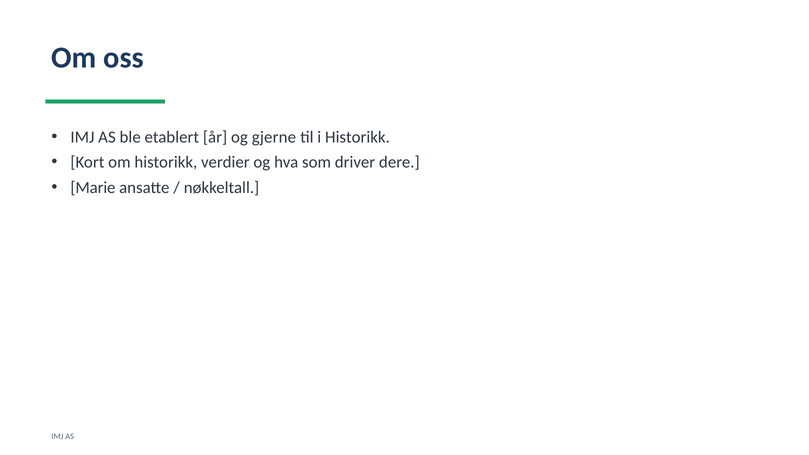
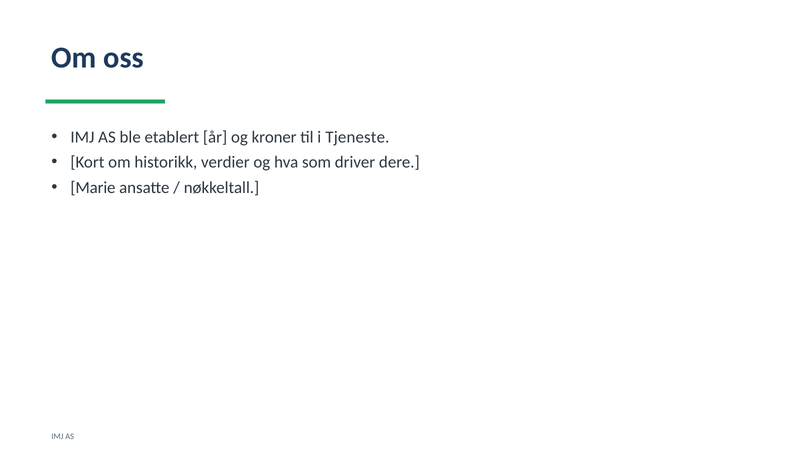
gjerne: gjerne -> kroner (274, 137)
i Historikk: Historikk -> Tjeneste (357, 137)
